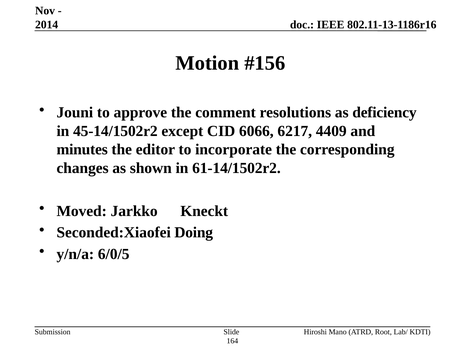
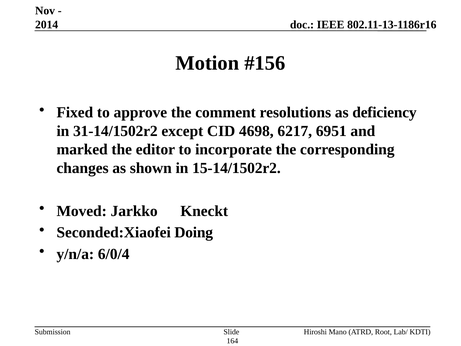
Jouni: Jouni -> Fixed (75, 113)
45-14/1502r2: 45-14/1502r2 -> 31-14/1502r2 (115, 131)
6066: 6066 -> 4698 (256, 131)
4409: 4409 -> 6951 (331, 131)
minutes: minutes -> marked (82, 149)
61-14/1502r2: 61-14/1502r2 -> 15-14/1502r2 (236, 168)
6/0/5: 6/0/5 -> 6/0/4 (114, 254)
